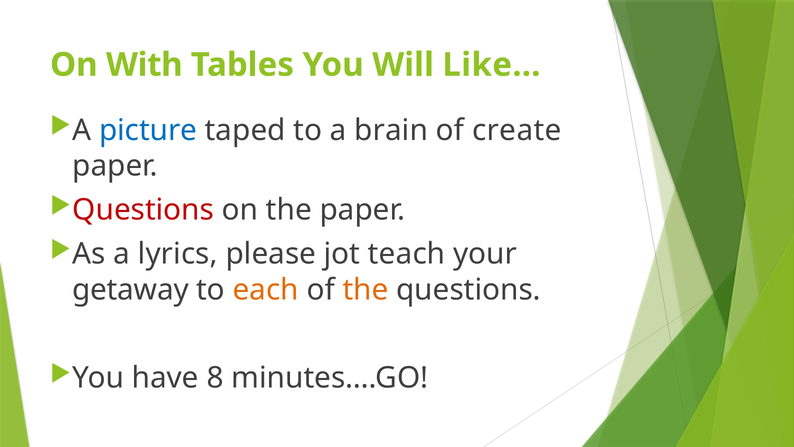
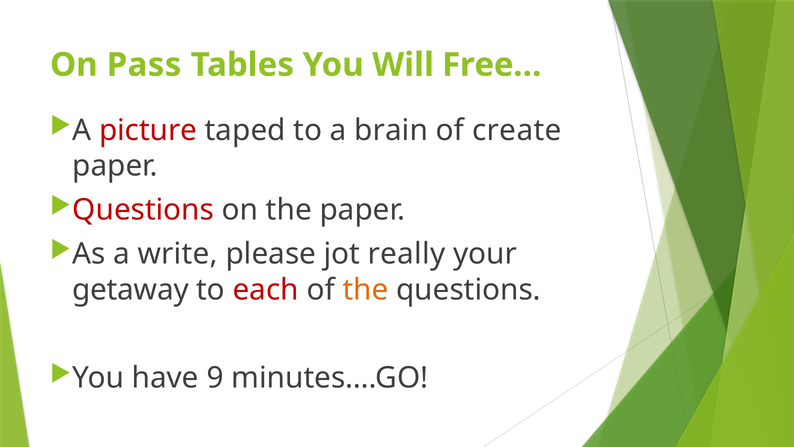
With: With -> Pass (144, 65)
Like…: Like… -> Free… (492, 65)
picture colour: blue -> red (148, 130)
lyrics: lyrics -> write (178, 254)
teach: teach -> really (407, 254)
each colour: orange -> red (266, 290)
8: 8 -> 9 (215, 378)
